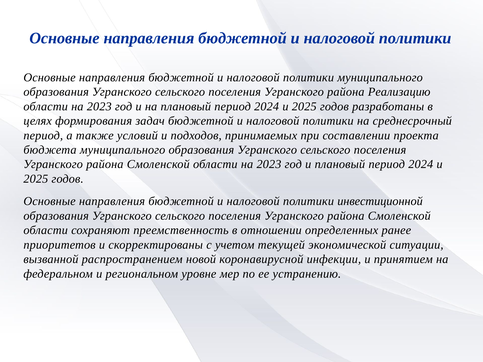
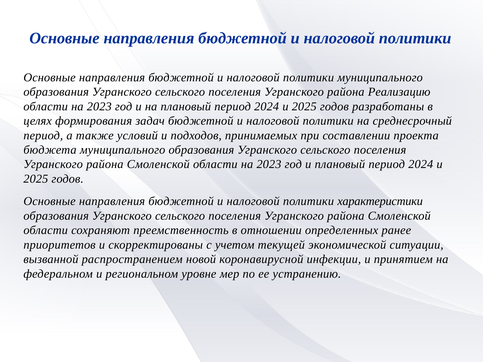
инвестиционной: инвестиционной -> характеристики (380, 201)
